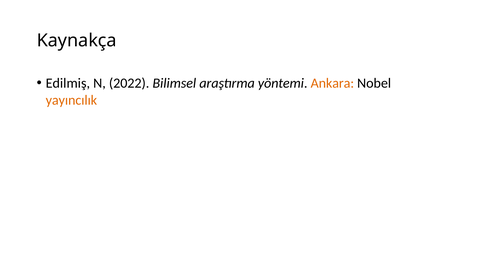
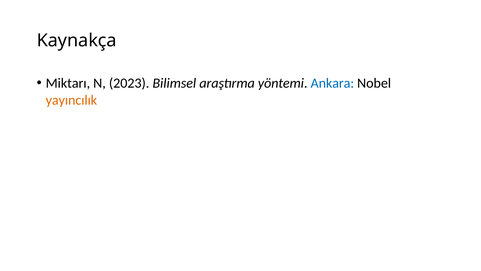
Edilmiş: Edilmiş -> Miktarı (68, 83)
2022: 2022 -> 2023 (129, 83)
Ankara colour: orange -> blue (332, 83)
